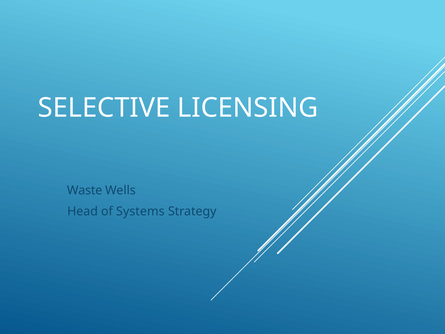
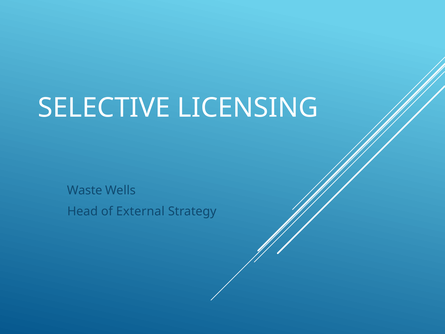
Systems: Systems -> External (140, 211)
